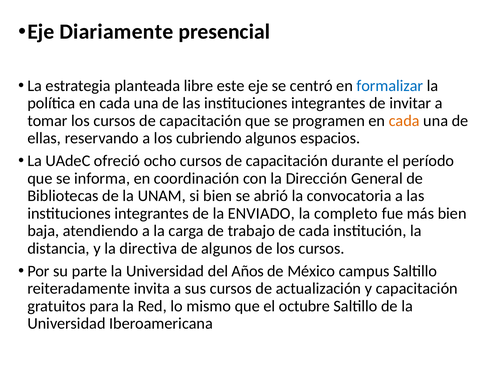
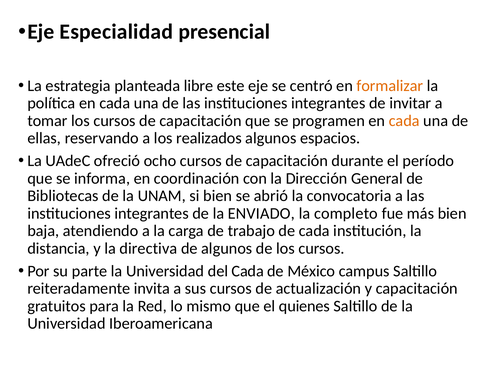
Diariamente: Diariamente -> Especialidad (116, 32)
formalizar colour: blue -> orange (390, 86)
cubriendo: cubriendo -> realizados (209, 138)
del Años: Años -> Cada (248, 271)
octubre: octubre -> quienes (304, 306)
